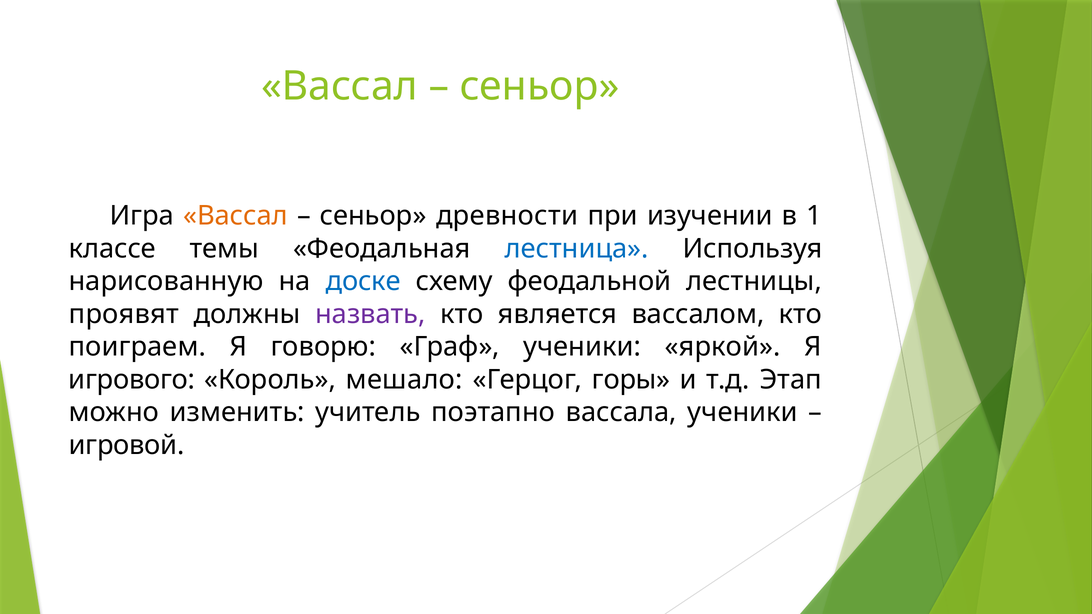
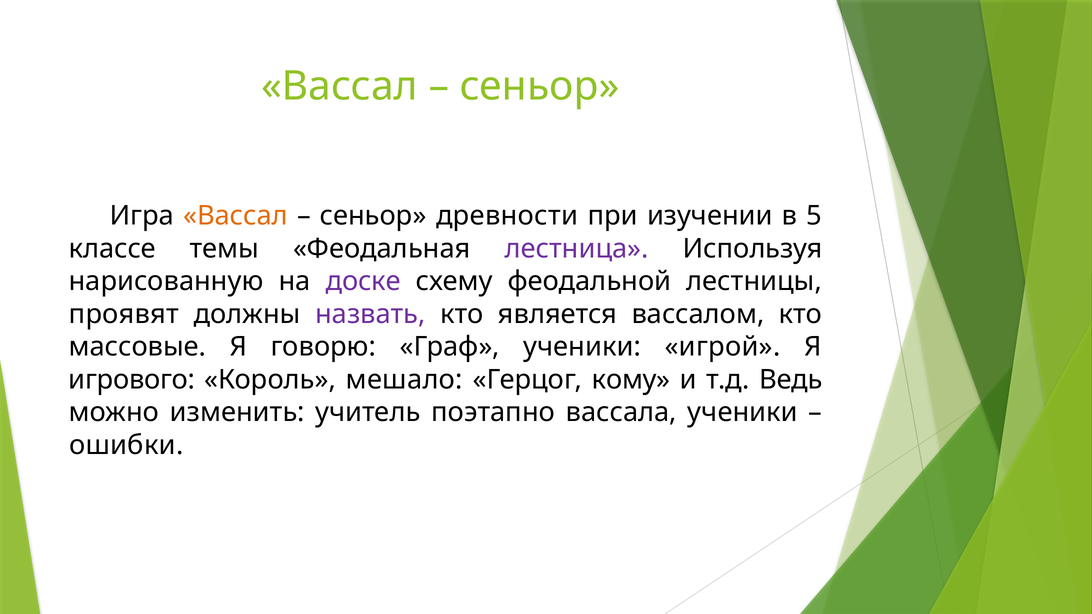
1: 1 -> 5 (814, 216)
лестница colour: blue -> purple (577, 249)
доске colour: blue -> purple (363, 281)
поиграем: поиграем -> массовые (137, 347)
яркой: яркой -> игрой (723, 347)
горы: горы -> кому (631, 380)
Этап: Этап -> Ведь (791, 380)
игровой: игровой -> ошибки (126, 445)
